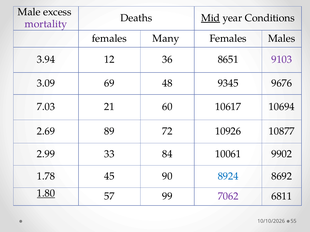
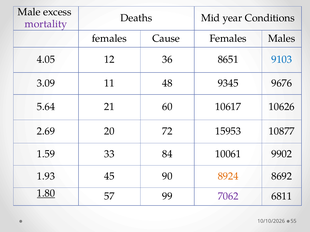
Mid underline: present -> none (211, 18)
Many: Many -> Cause (166, 38)
3.94: 3.94 -> 4.05 (46, 60)
9103 colour: purple -> blue (282, 60)
69: 69 -> 11 (109, 83)
7.03: 7.03 -> 5.64 (46, 107)
10694: 10694 -> 10626 (282, 107)
89: 89 -> 20 (109, 131)
10926: 10926 -> 15953 (228, 131)
2.99: 2.99 -> 1.59 (46, 154)
1.78: 1.78 -> 1.93 (46, 177)
8924 colour: blue -> orange (228, 177)
